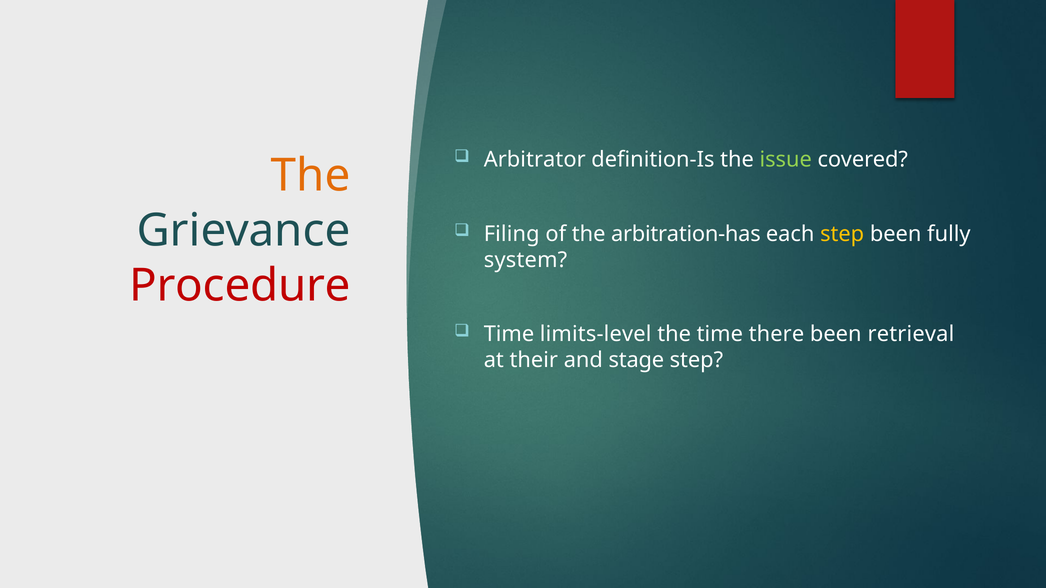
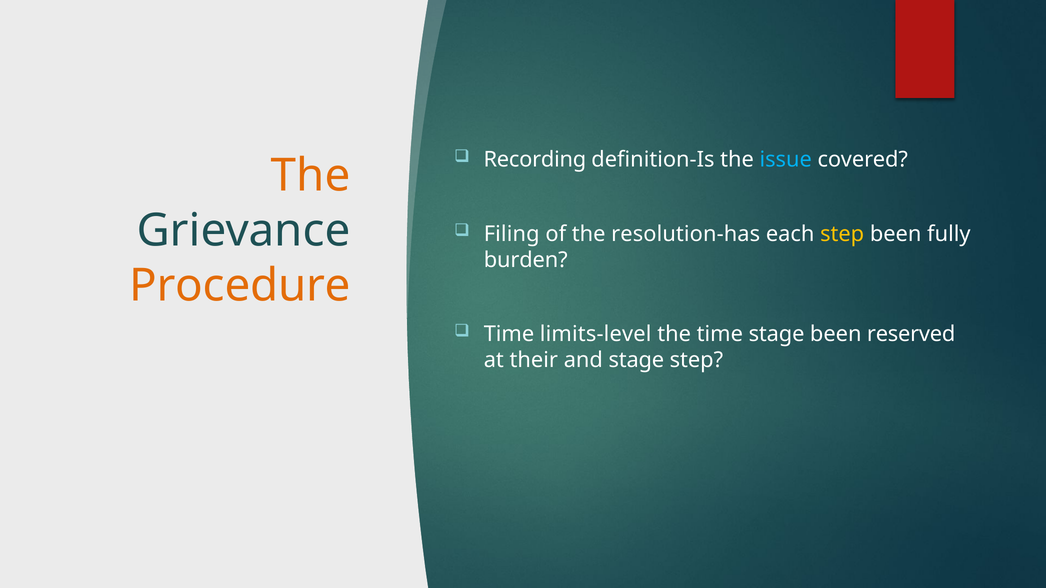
Arbitrator: Arbitrator -> Recording (535, 160)
issue colour: light green -> light blue (786, 160)
arbitration-has: arbitration-has -> resolution-has (686, 234)
system: system -> burden (526, 260)
Procedure colour: red -> orange (240, 286)
time there: there -> stage (777, 334)
retrieval: retrieval -> reserved (911, 334)
